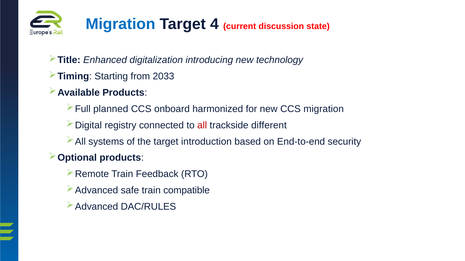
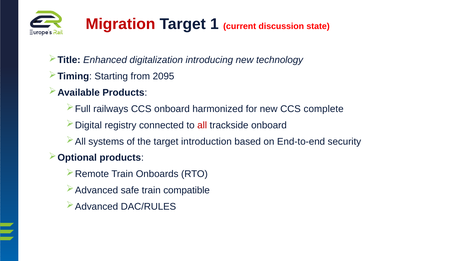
Migration colour: blue -> red (120, 24)
4: 4 -> 1 (214, 24)
2033: 2033 -> 2095 (164, 77)
planned: planned -> railways (111, 109)
CCS migration: migration -> complete (324, 109)
trackside different: different -> onboard (269, 125)
Feedback: Feedback -> Onboards (157, 174)
